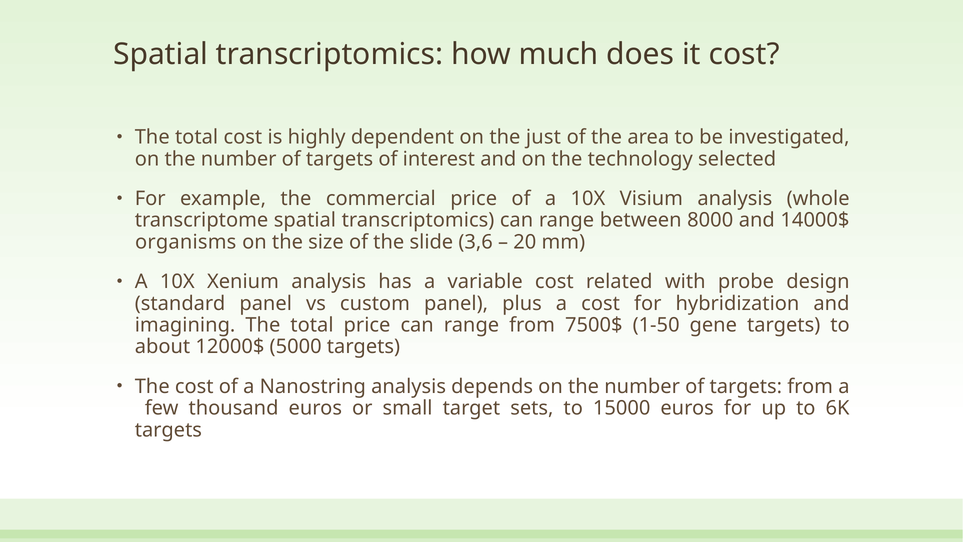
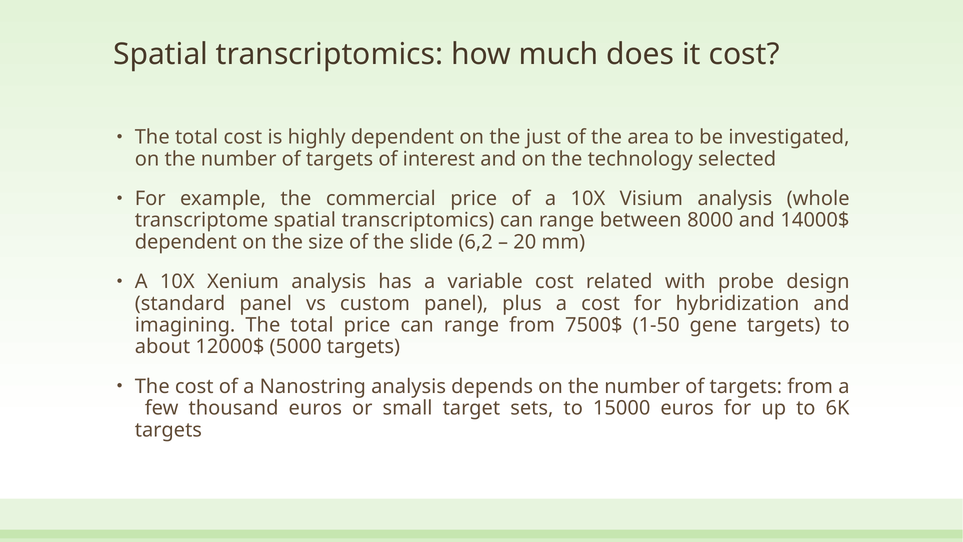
organisms: organisms -> dependent (186, 242)
3,6: 3,6 -> 6,2 (476, 242)
